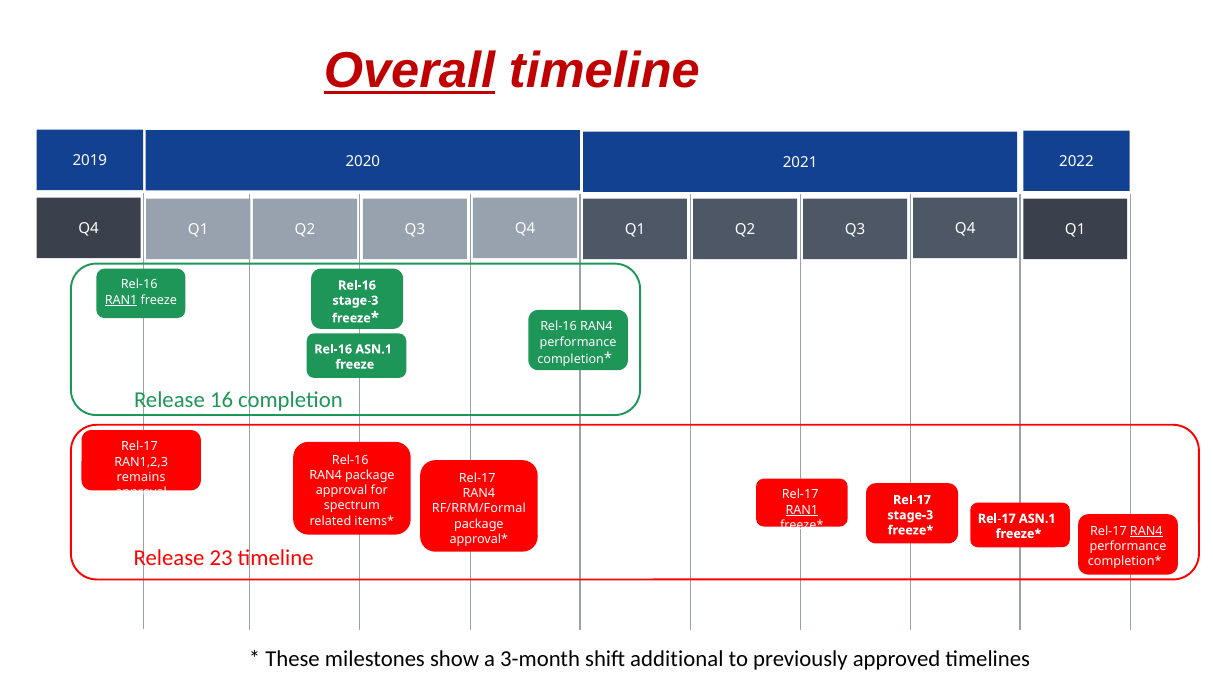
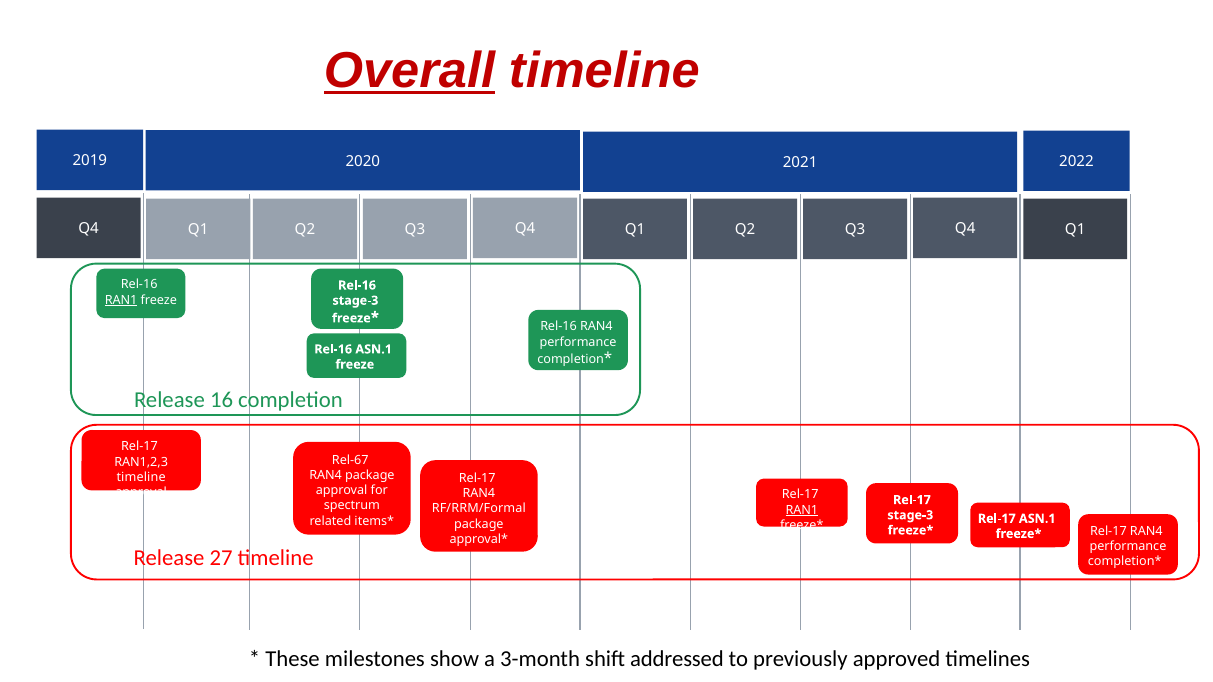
Rel-16: Rel-16 -> Rel-67 (350, 460)
remains: remains -> timeline (141, 477)
RAN4 underline: present -> none (1146, 531)
23: 23 -> 27 (221, 559)
additional: additional -> addressed (677, 659)
